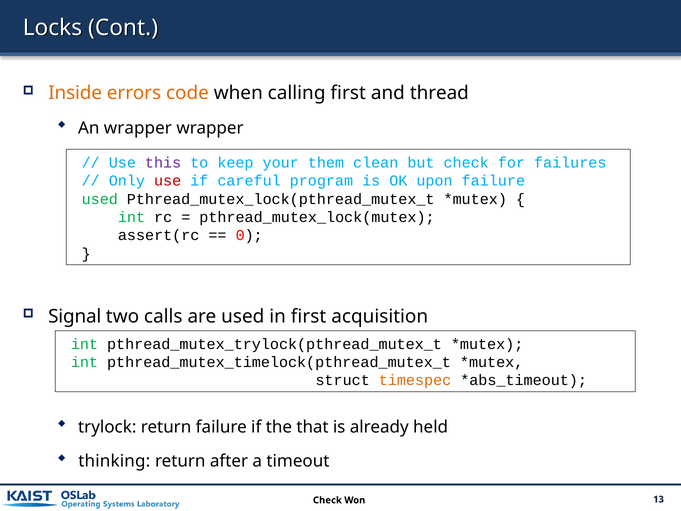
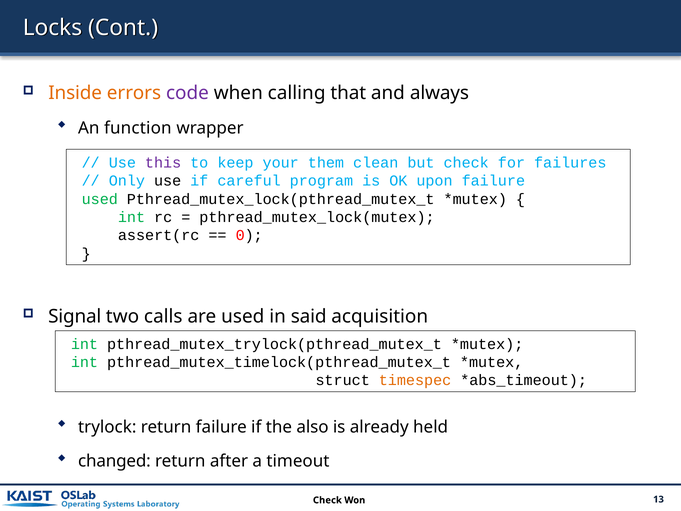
code colour: orange -> purple (187, 93)
calling first: first -> that (348, 93)
thread: thread -> always (439, 93)
An wrapper: wrapper -> function (138, 128)
use colour: red -> black (168, 181)
in first: first -> said (309, 316)
that: that -> also (313, 427)
thinking: thinking -> changed (114, 461)
